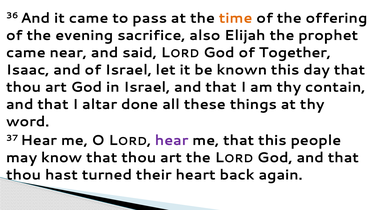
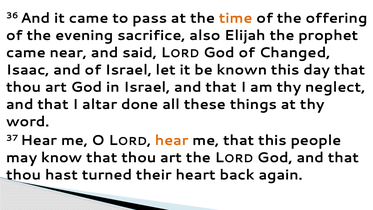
Together: Together -> Changed (295, 52)
contain: contain -> neglect (335, 87)
hear colour: purple -> orange (172, 140)
